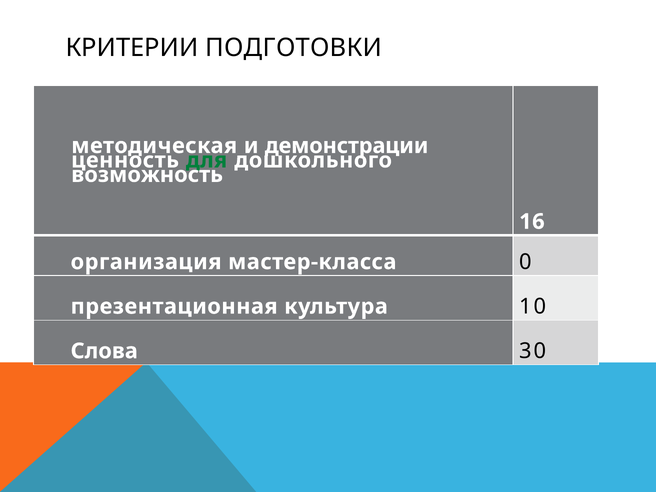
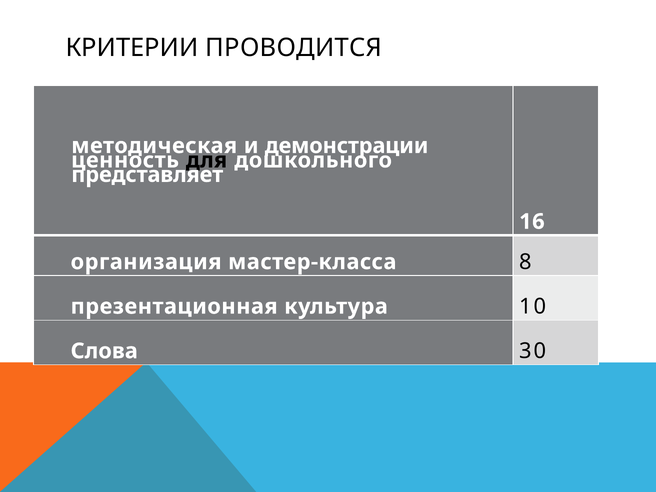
ПОДГОТОВКИ: ПОДГОТОВКИ -> ПРОВОДИТСЯ (294, 48)
для colour: green -> black (207, 160)
возможность: возможность -> представляет (147, 175)
0: 0 -> 8 (525, 262)
